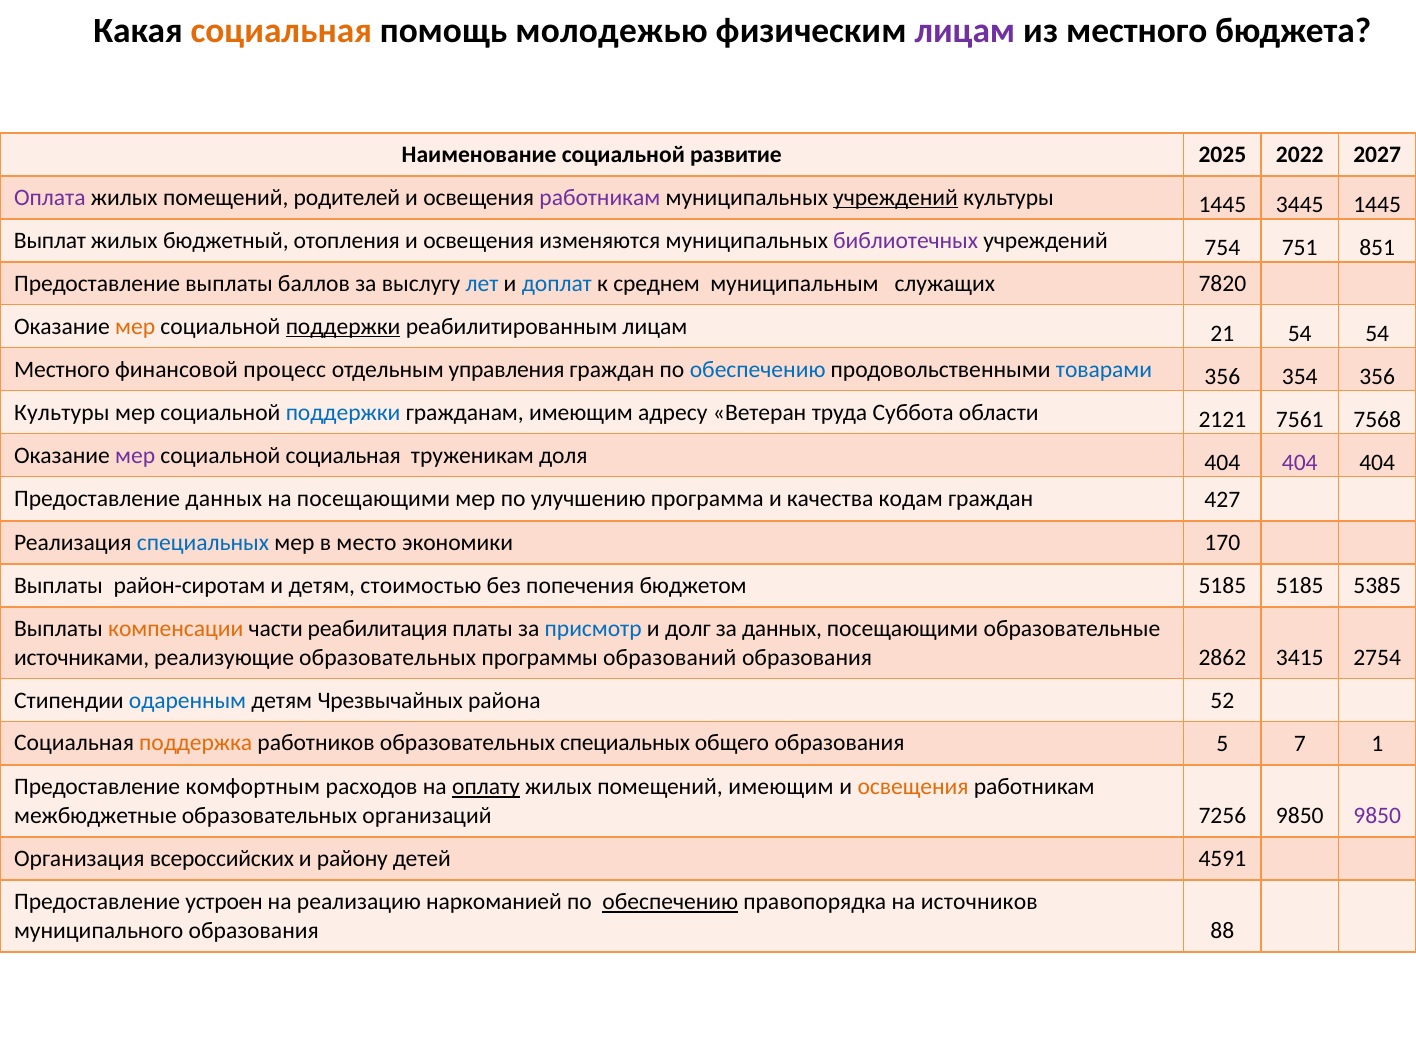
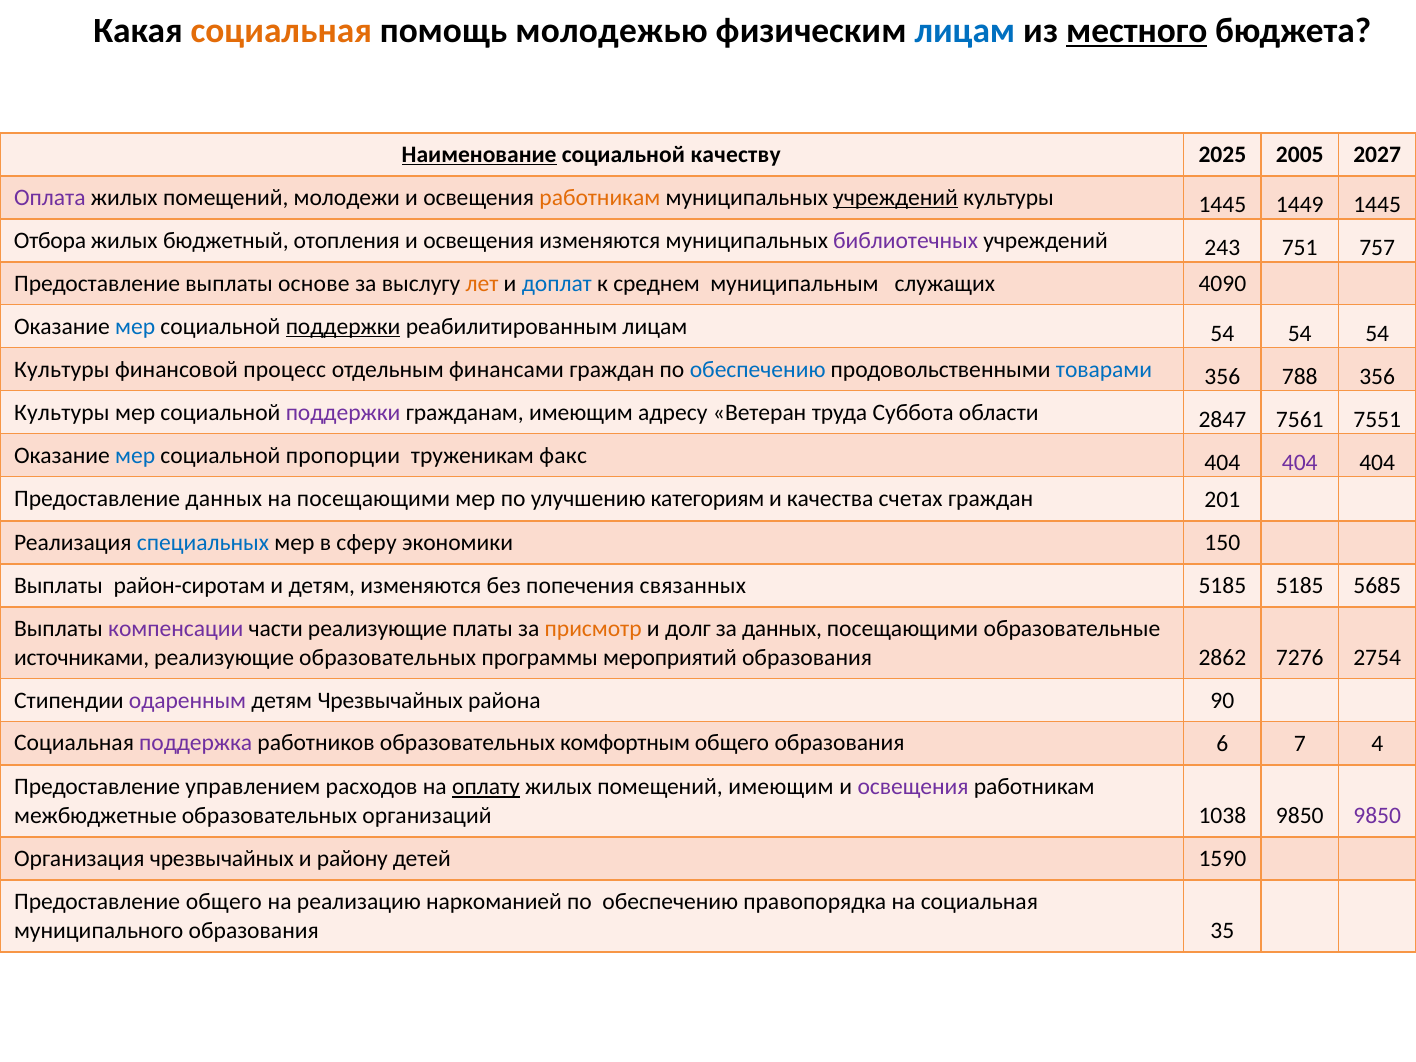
лицам colour: purple -> blue (965, 31)
местного underline: none -> present (1137, 31)
Наименование underline: none -> present (479, 154)
развитие: развитие -> качеству (736, 154)
2022: 2022 -> 2005 (1300, 154)
родителей: родителей -> молодежи (347, 197)
работникам colour: purple -> orange (600, 197)
3445: 3445 -> 1449 (1300, 205)
Выплат: Выплат -> Отбора (50, 240)
754: 754 -> 243 (1222, 248)
851: 851 -> 757 (1377, 248)
баллов: баллов -> основе (314, 283)
лет colour: blue -> orange (482, 283)
7820: 7820 -> 4090 (1222, 283)
мер colour: orange -> blue (135, 326)
лицам 21: 21 -> 54 (1222, 334)
Местного: Местного -> Культуры (62, 369)
управления: управления -> финансами (506, 369)
354: 354 -> 788 (1300, 376)
поддержки colour: blue -> purple (343, 412)
2121: 2121 -> 2847 (1222, 419)
7568: 7568 -> 7551 (1377, 419)
мер colour: purple -> blue (135, 455)
социальной социальная: социальная -> пропорции (343, 455)
доля: доля -> факс (563, 455)
программа: программа -> категориям (707, 498)
кодам: кодам -> счетах (911, 498)
427: 427 -> 201 (1222, 500)
место: место -> сферу (367, 543)
170: 170 -> 150 (1222, 543)
детям стоимостью: стоимостью -> изменяются (421, 585)
бюджетом: бюджетом -> связанных (693, 585)
5385: 5385 -> 5685 (1377, 586)
компенсации colour: orange -> purple (176, 628)
части реабилитация: реабилитация -> реализующие (378, 628)
присмотр colour: blue -> orange (593, 628)
образований: образований -> мероприятий (670, 657)
3415: 3415 -> 7276 (1300, 657)
одаренным colour: blue -> purple (188, 700)
52: 52 -> 90 (1222, 700)
поддержка colour: orange -> purple (196, 743)
образовательных специальных: специальных -> комфортным (625, 743)
5: 5 -> 6 (1222, 744)
1: 1 -> 4 (1377, 744)
комфортным: комфортным -> управлением (253, 787)
освещения colour: orange -> purple (913, 787)
7256: 7256 -> 1038 (1222, 816)
Организация всероссийских: всероссийских -> чрезвычайных (222, 859)
4591: 4591 -> 1590 (1222, 859)
Предоставление устроен: устроен -> общего (224, 902)
обеспечению underline: present -> none (670, 902)
на источников: источников -> социальная (979, 902)
88: 88 -> 35 (1222, 931)
